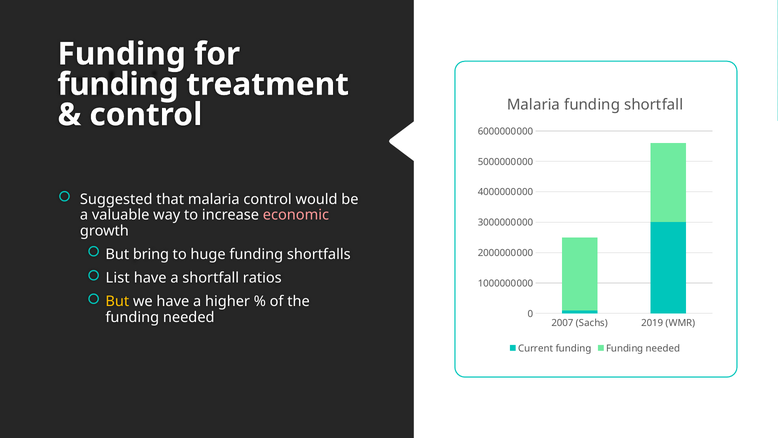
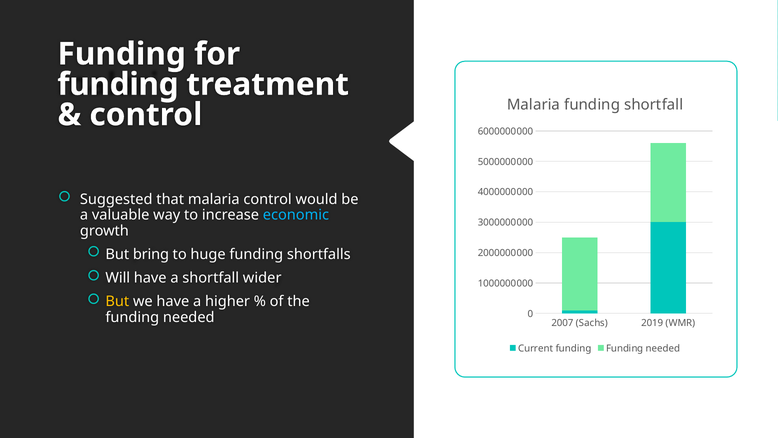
economic colour: pink -> light blue (296, 215)
List: List -> Will (118, 278)
ratios: ratios -> wider (262, 278)
